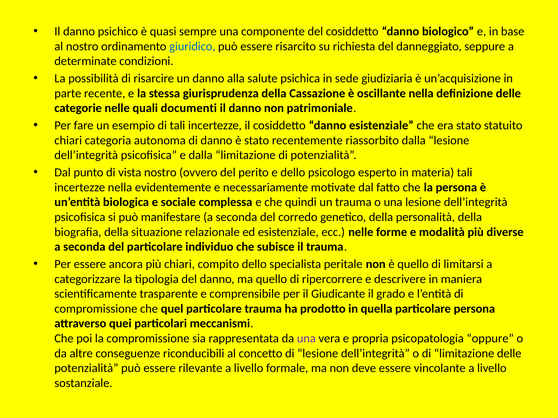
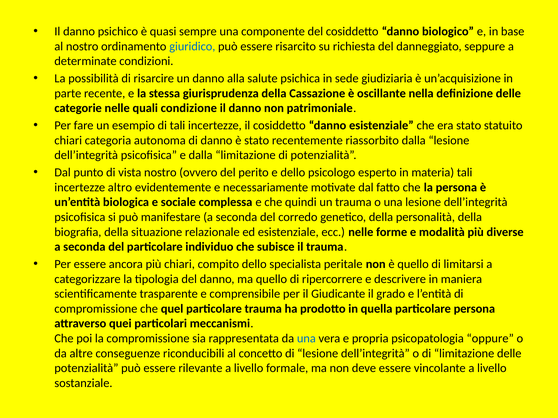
documenti: documenti -> condizione (189, 108)
incertezze nella: nella -> altro (120, 188)
una colour: purple -> blue (306, 339)
